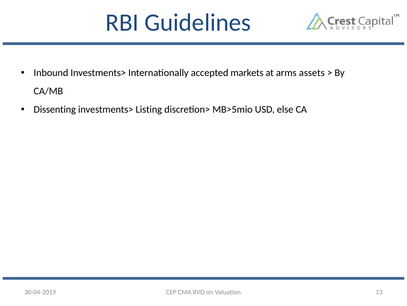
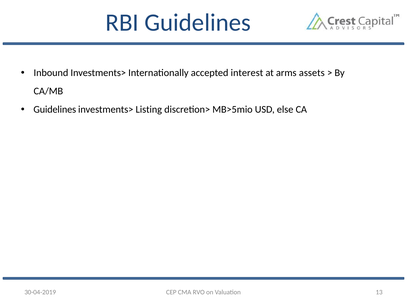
markets: markets -> interest (247, 73)
Dissenting: Dissenting -> Guidelines (55, 109)
